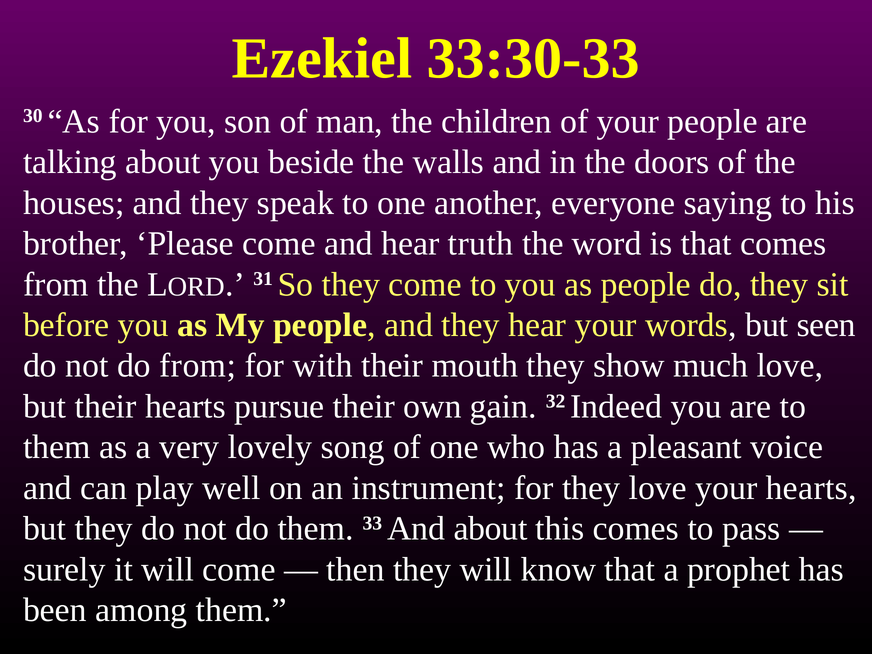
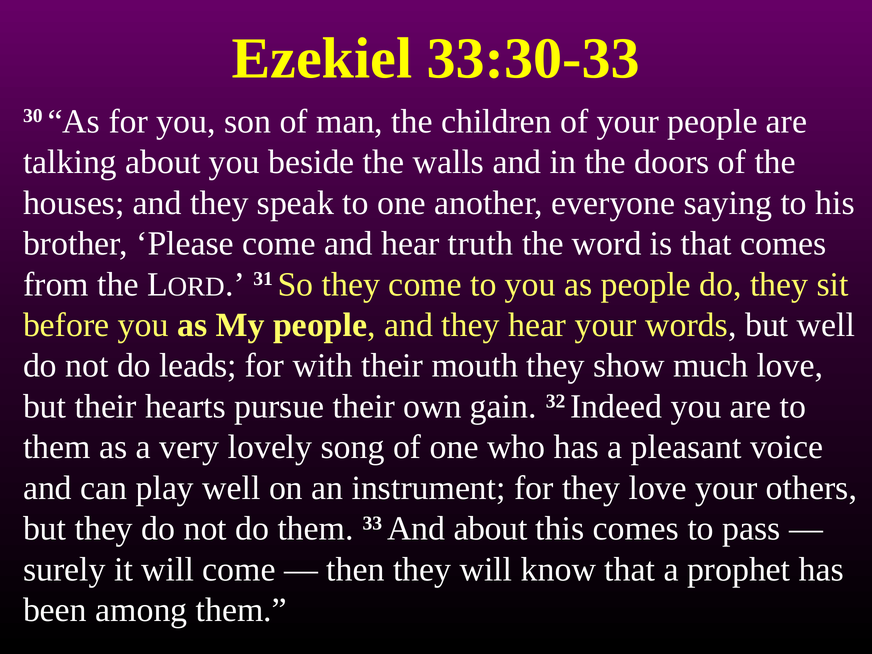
but seen: seen -> well (826, 325)
do from: from -> leads (198, 366)
your hearts: hearts -> others (811, 488)
